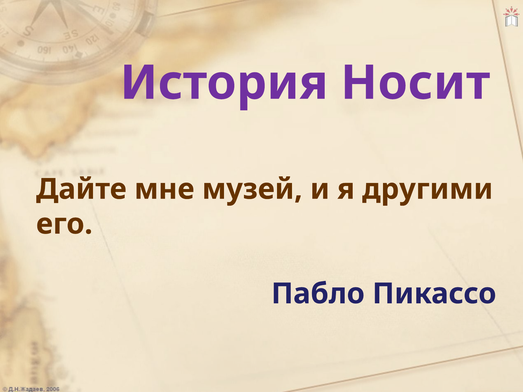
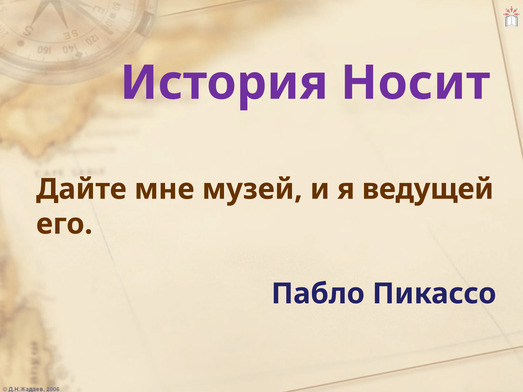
другими: другими -> ведущей (428, 189)
